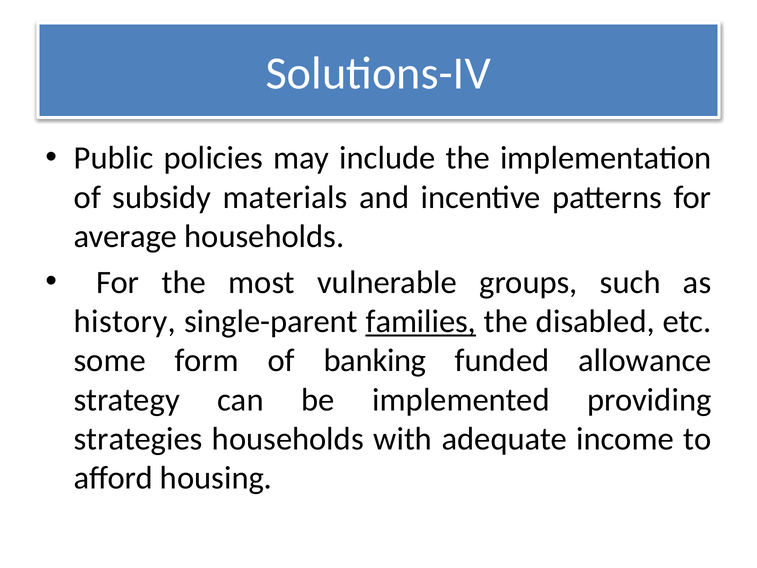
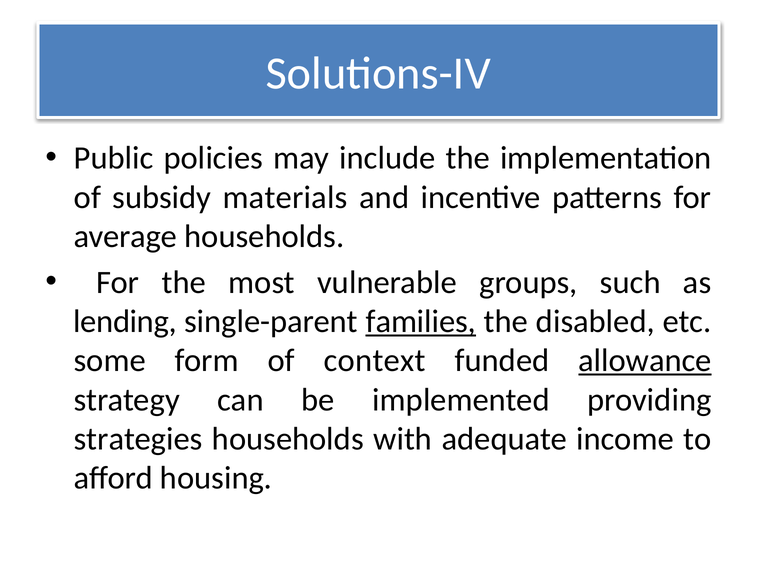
history: history -> lending (125, 321)
banking: banking -> context (375, 360)
allowance underline: none -> present (645, 360)
